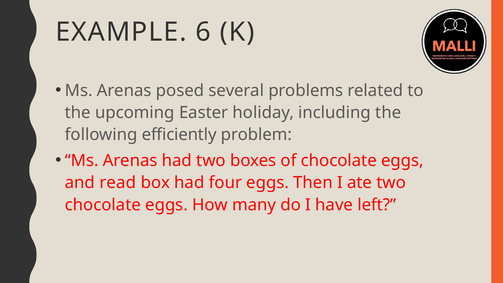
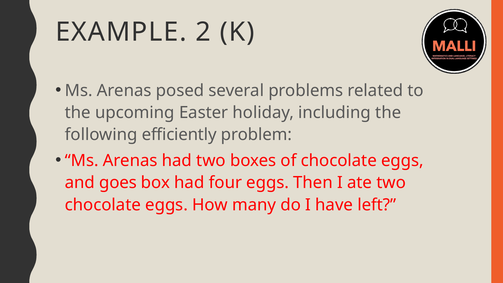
6: 6 -> 2 (203, 32)
read: read -> goes (118, 183)
